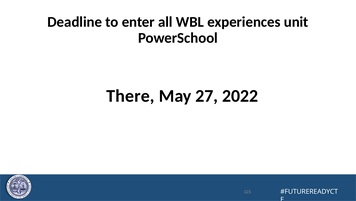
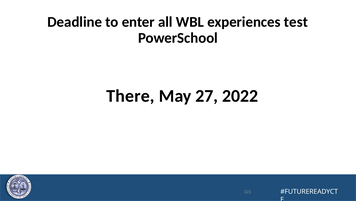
unit: unit -> test (296, 22)
